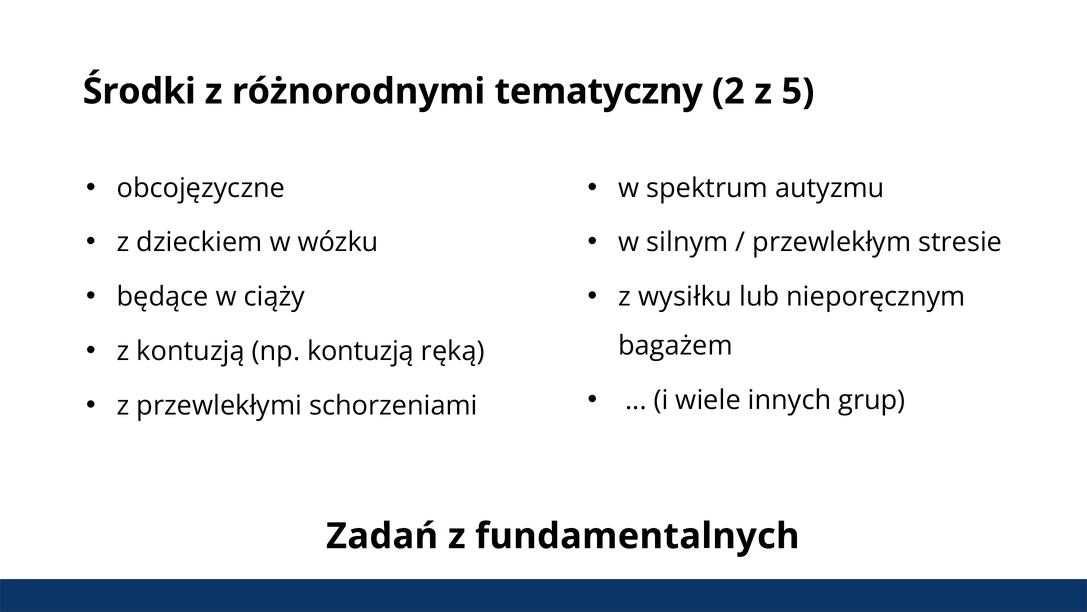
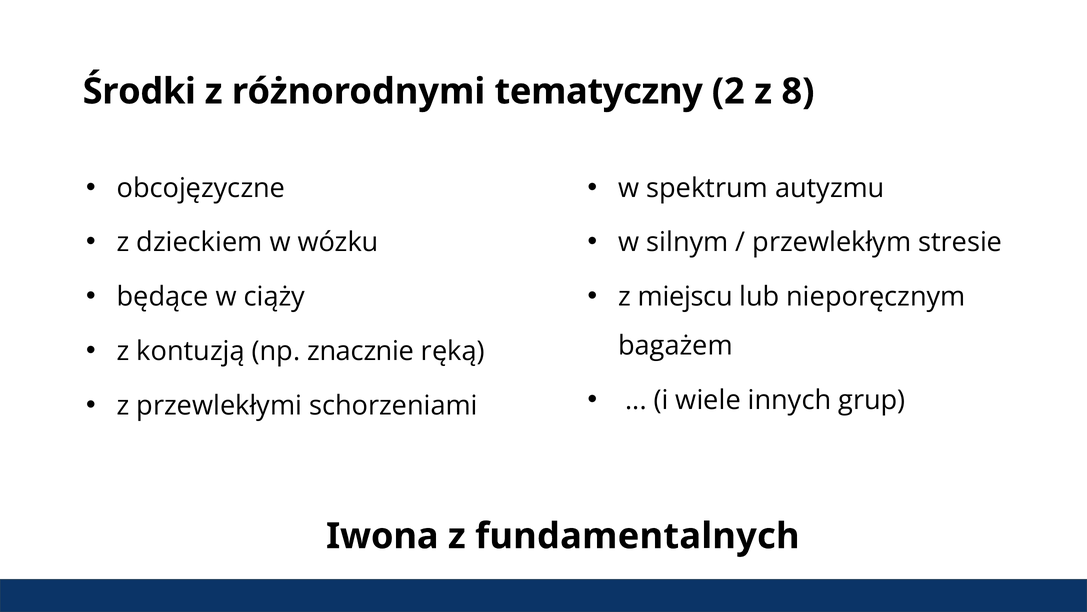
5: 5 -> 8 (798, 91)
wysiłku: wysiłku -> miejscu (685, 297)
np kontuzją: kontuzją -> znacznie (361, 351)
Zadań: Zadań -> Iwona (382, 536)
